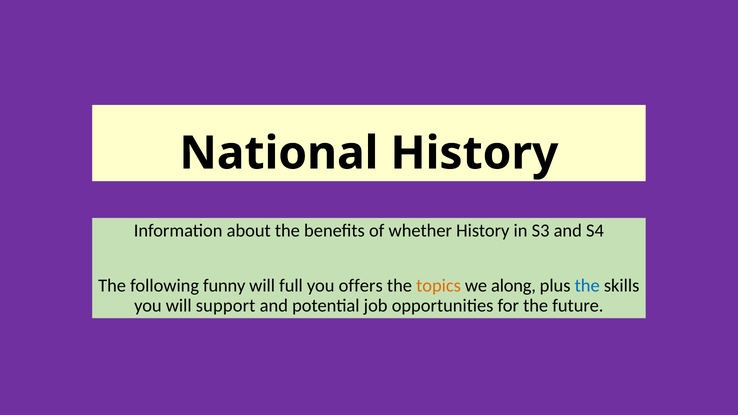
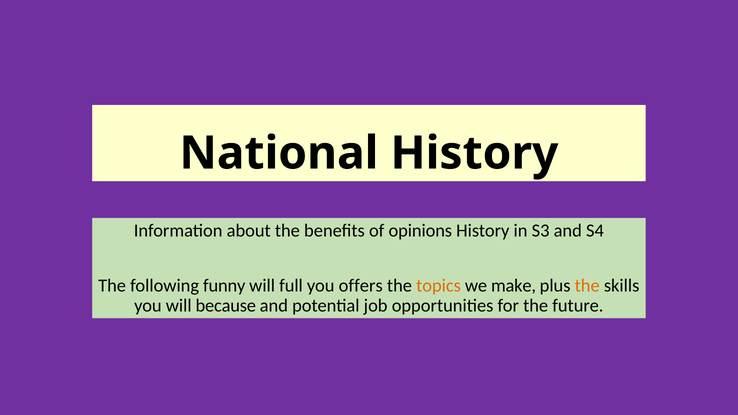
whether: whether -> opinions (420, 231)
along: along -> make (514, 286)
the colour: blue -> orange (587, 286)
support: support -> because (226, 306)
